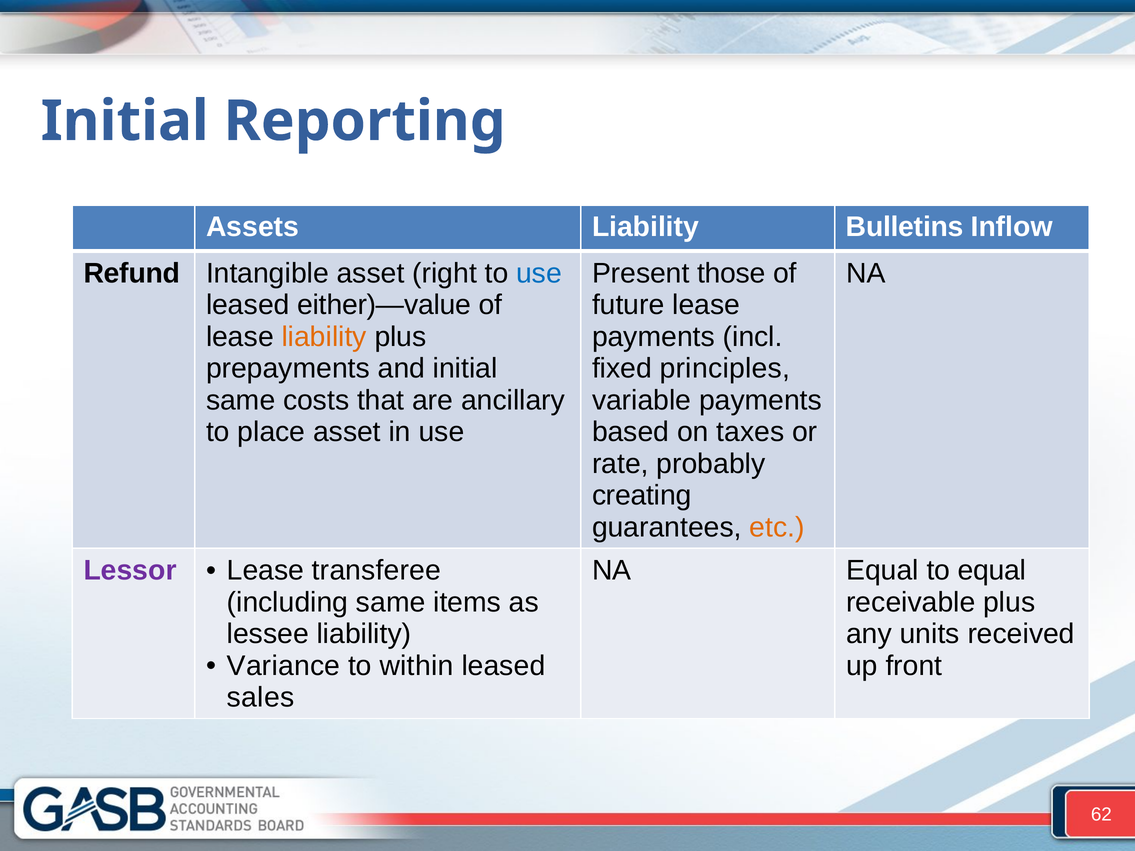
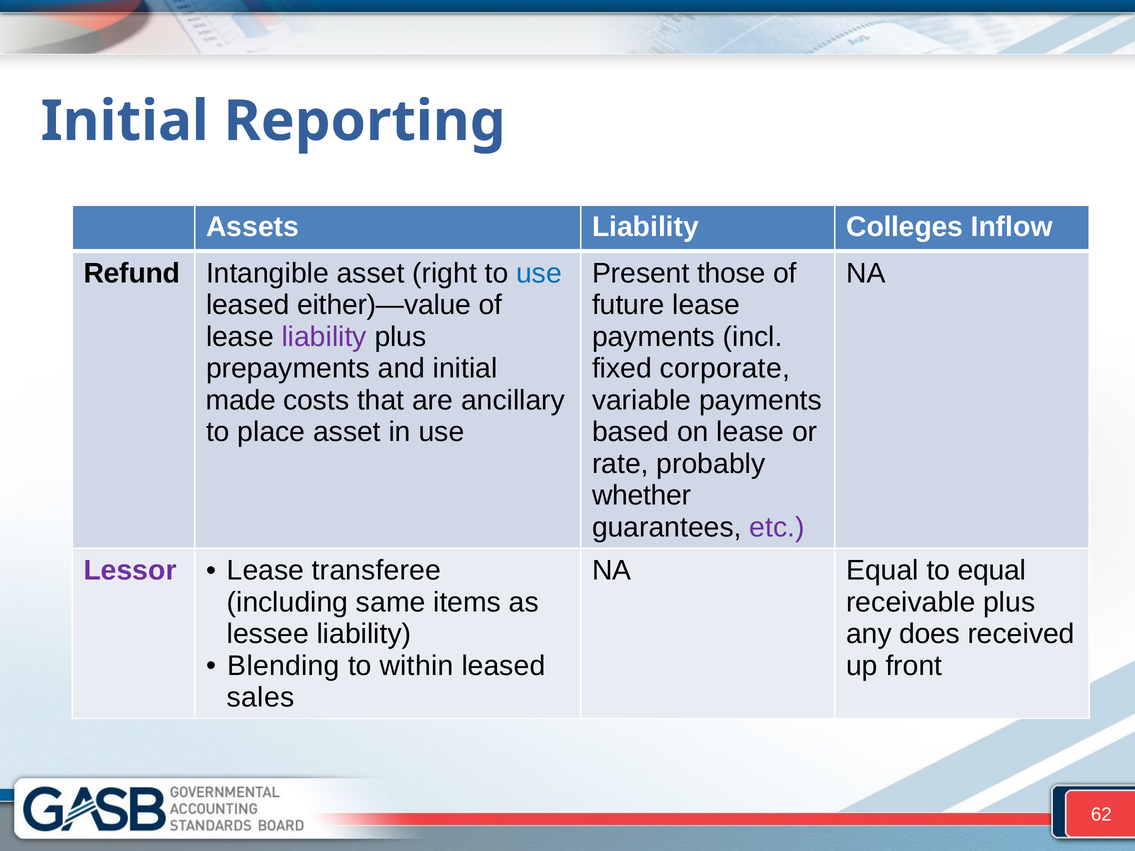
Bulletins: Bulletins -> Colleges (905, 227)
liability colour: orange -> purple (324, 337)
principles: principles -> corporate (725, 369)
same: same -> made (241, 400)
on taxes: taxes -> lease (750, 432)
creating: creating -> whether (642, 496)
etc colour: orange -> purple (777, 527)
units: units -> does (930, 634)
Variance: Variance -> Blending (284, 666)
